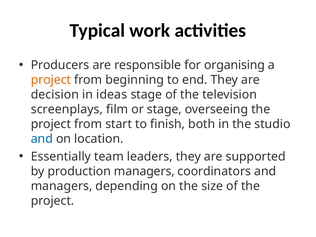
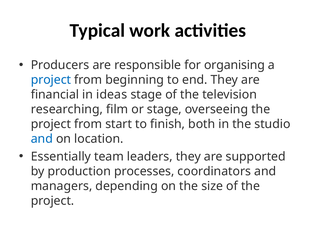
project colour: orange -> blue (51, 80)
decision: decision -> financial (55, 95)
screenplays: screenplays -> researching (67, 109)
production managers: managers -> processes (144, 171)
